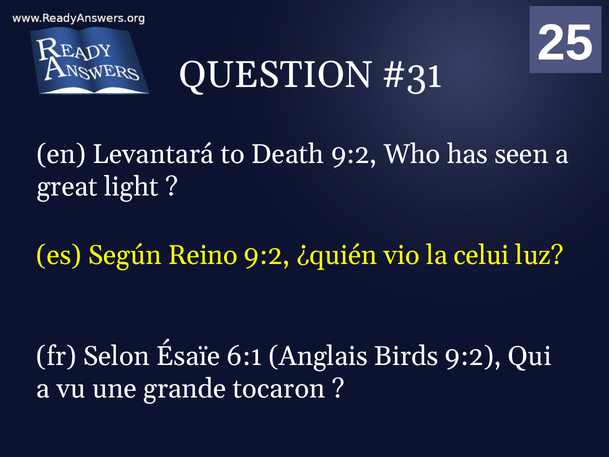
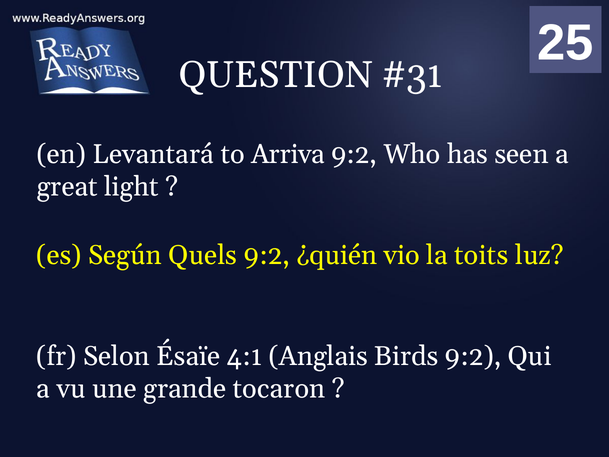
Death: Death -> Arriva (288, 154)
Reino: Reino -> Quels (203, 255)
celui: celui -> toits (481, 255)
6:1: 6:1 -> 4:1 (245, 356)
